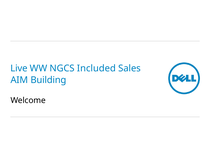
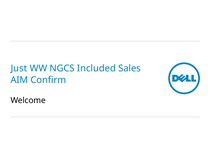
Live: Live -> Just (19, 68)
Building: Building -> Confirm (48, 80)
